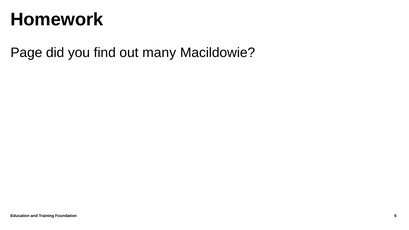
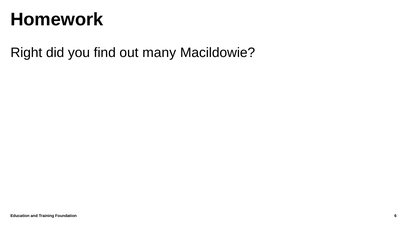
Page: Page -> Right (26, 53)
